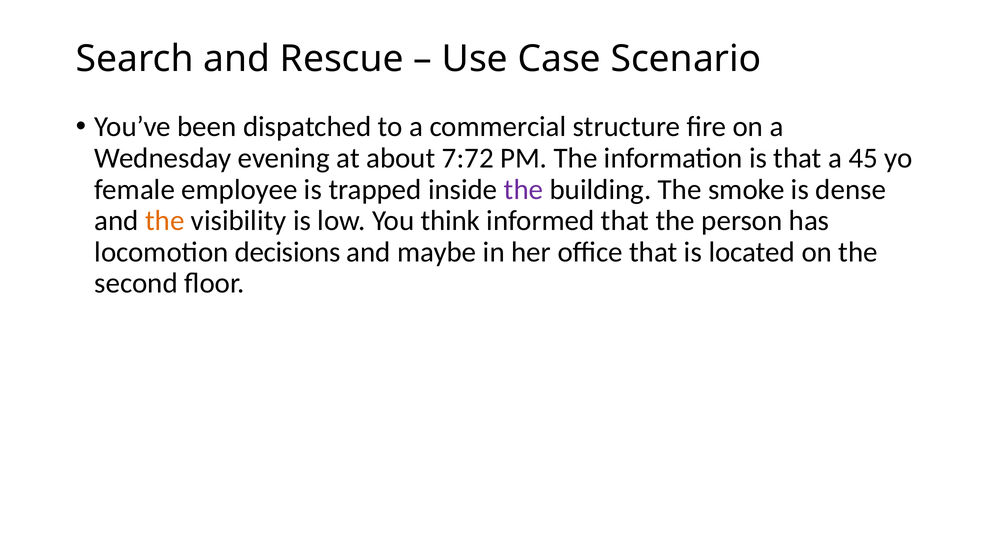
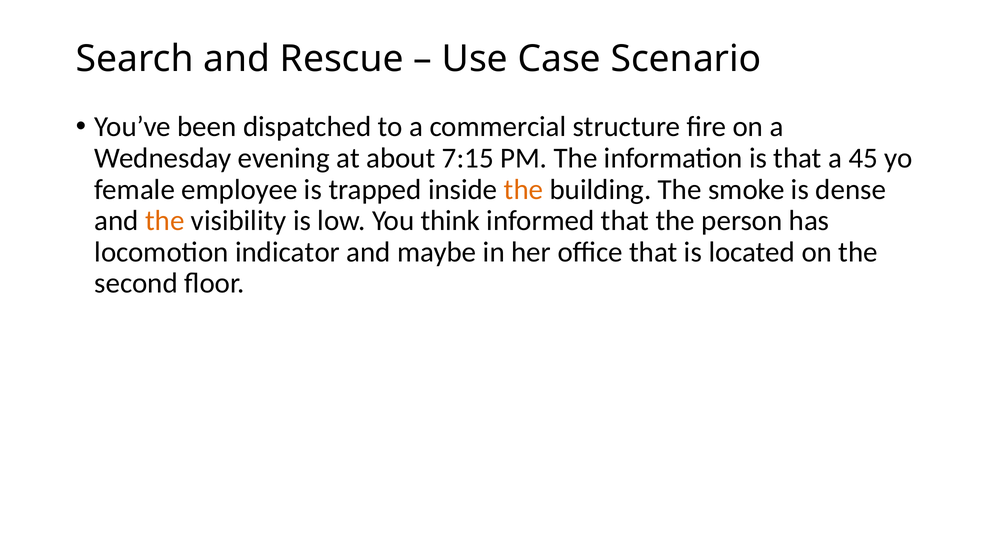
7:72: 7:72 -> 7:15 (468, 158)
the colour: purple -> orange (524, 190)
decisions: decisions -> indicator (287, 252)
